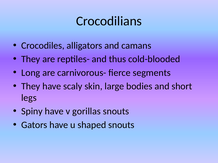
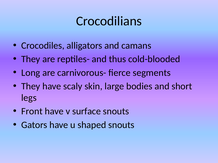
Spiny: Spiny -> Front (32, 112)
gorillas: gorillas -> surface (87, 112)
